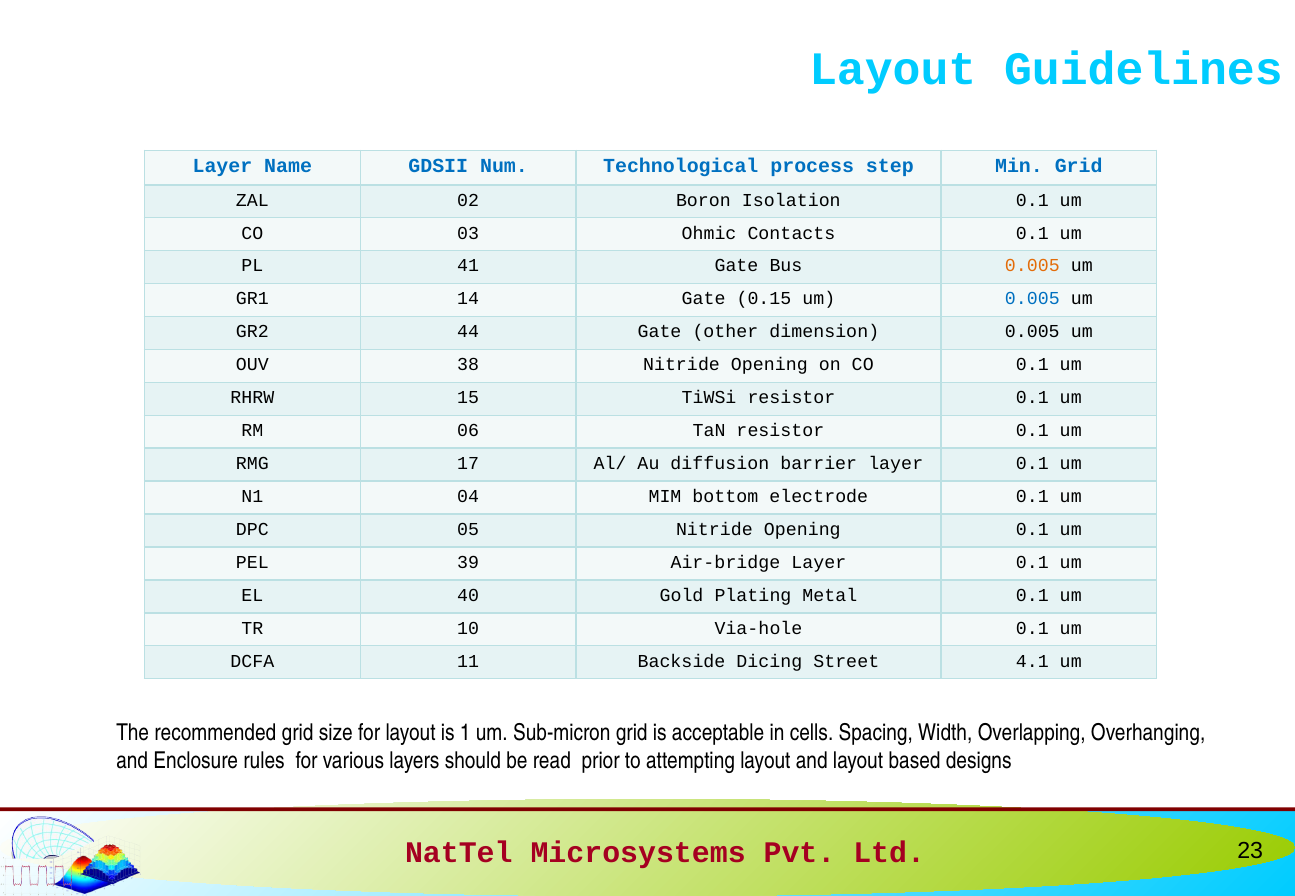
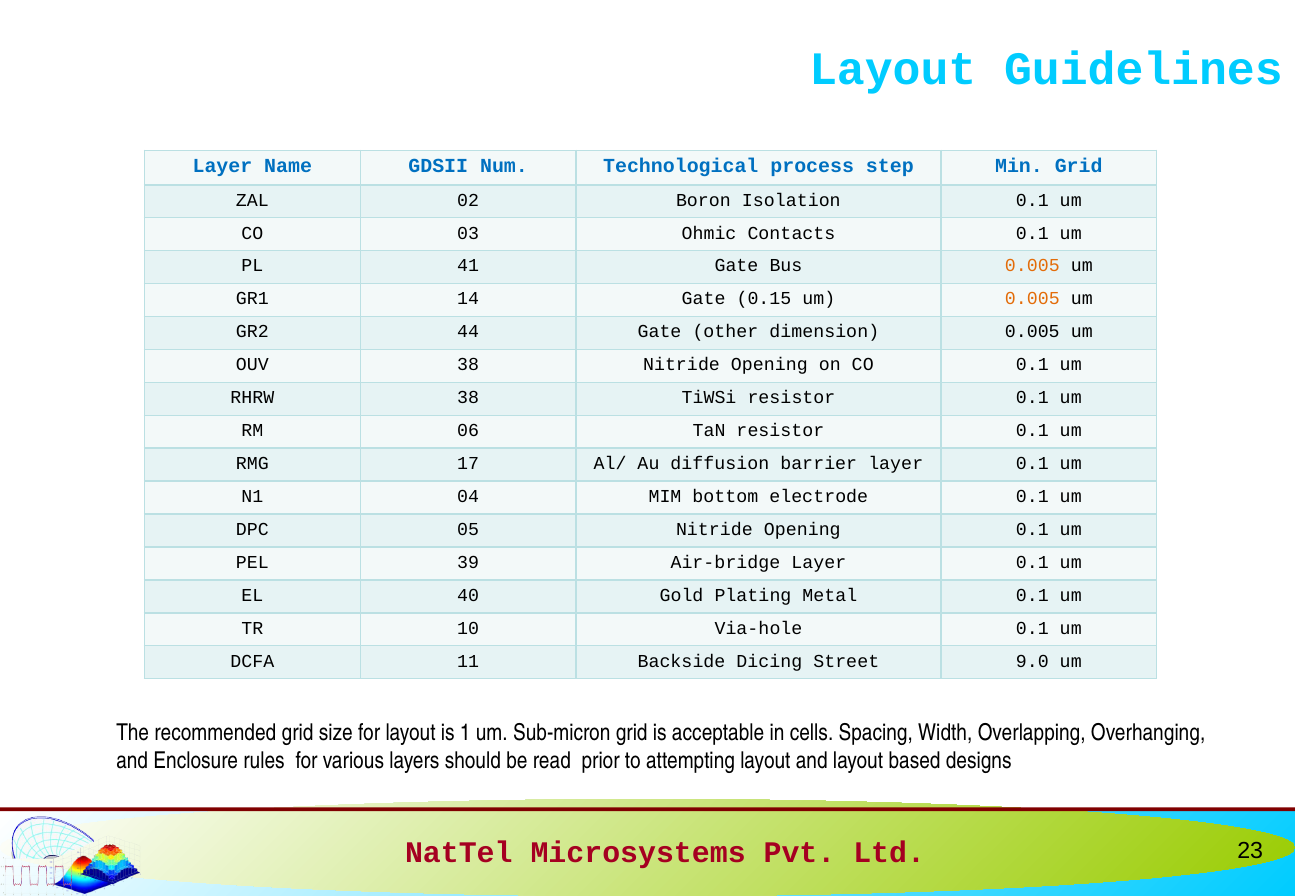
0.005 colour: blue -> orange (1032, 299)
RHRW 15: 15 -> 38 (468, 398)
4.1: 4.1 -> 9.0 (1032, 661)
